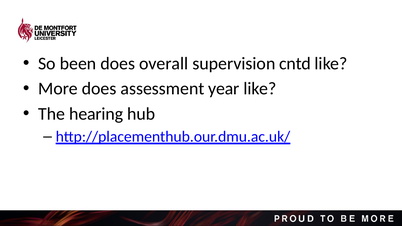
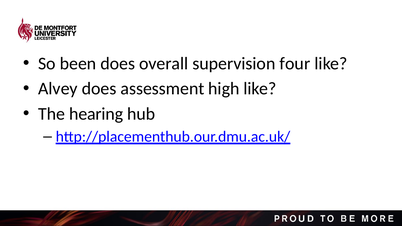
cntd: cntd -> four (295, 64)
More: More -> Alvey (58, 89)
year: year -> high (224, 89)
